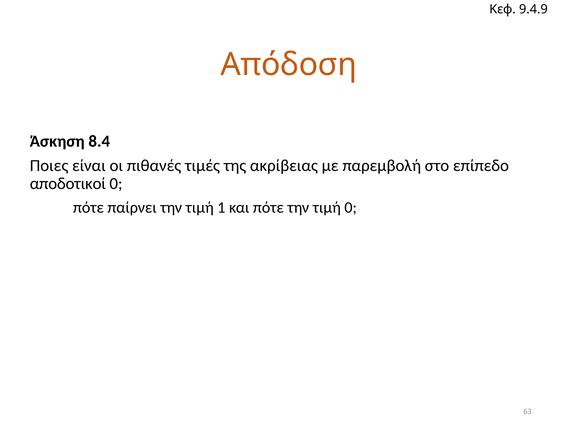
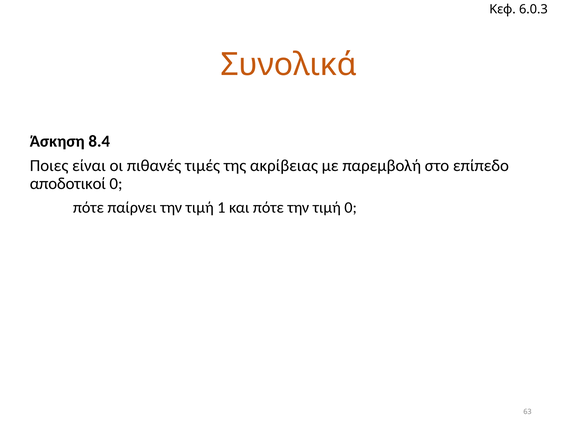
9.4.9: 9.4.9 -> 6.0.3 (533, 9)
Απόδοση: Απόδοση -> Συνολικά (289, 65)
